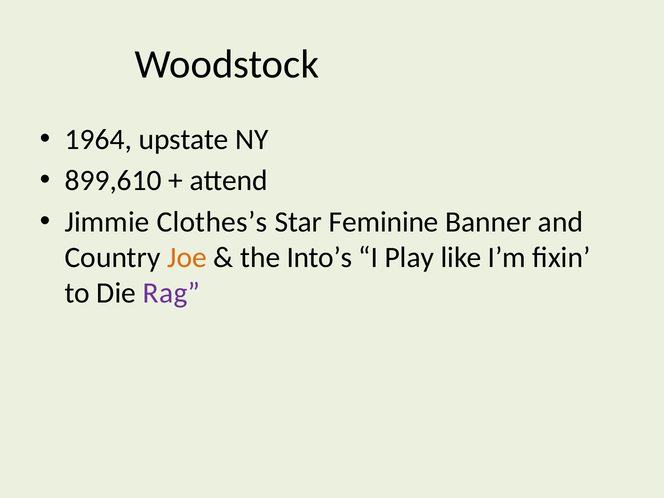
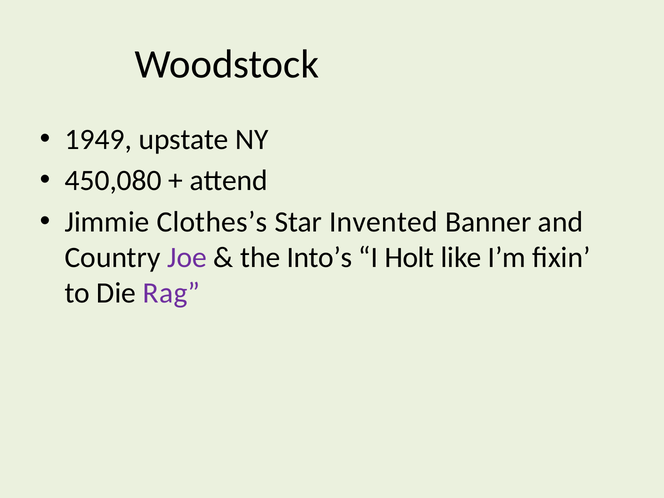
1964: 1964 -> 1949 (98, 139)
899,610: 899,610 -> 450,080 (113, 181)
Feminine: Feminine -> Invented (384, 222)
Joe colour: orange -> purple (187, 257)
Play: Play -> Holt (409, 257)
